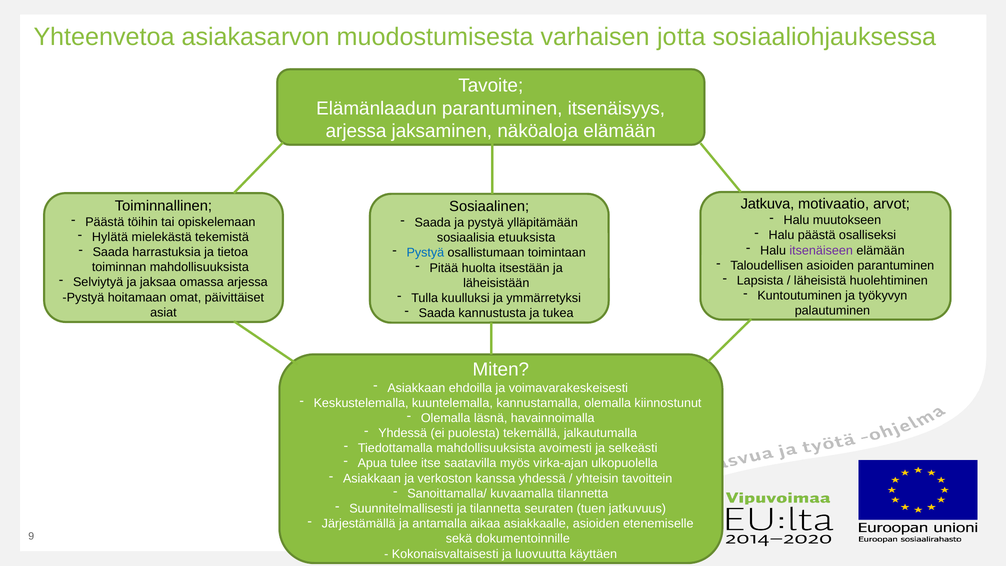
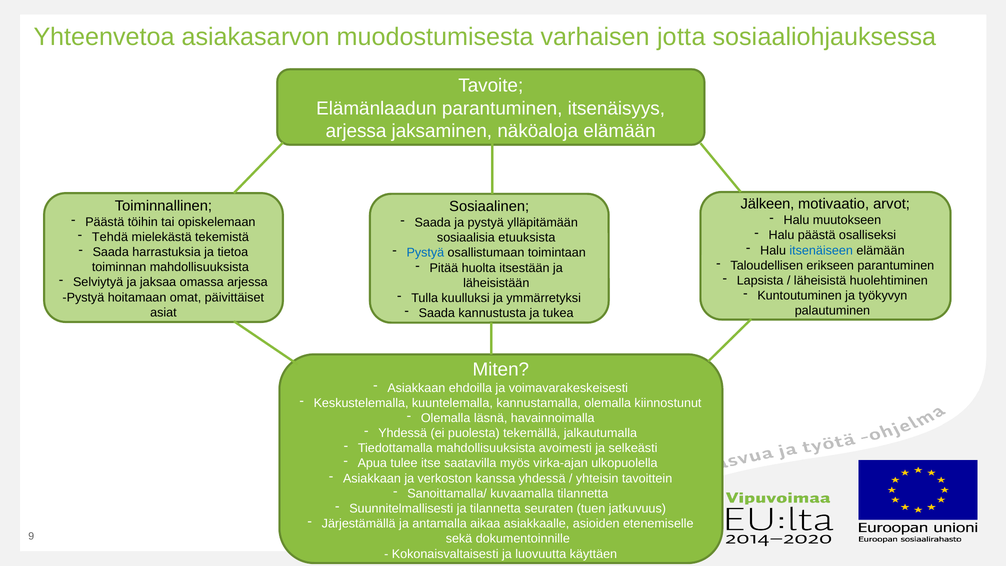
Jatkuva: Jatkuva -> Jälkeen (767, 204)
Hylätä: Hylätä -> Tehdä (110, 237)
itsenäiseen colour: purple -> blue (821, 250)
Taloudellisen asioiden: asioiden -> erikseen (830, 265)
